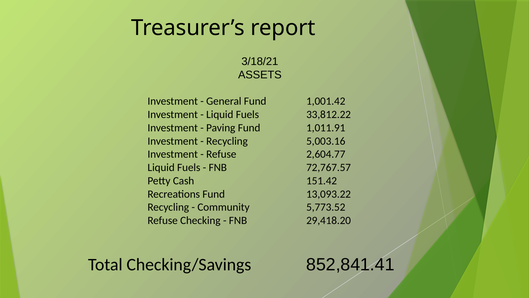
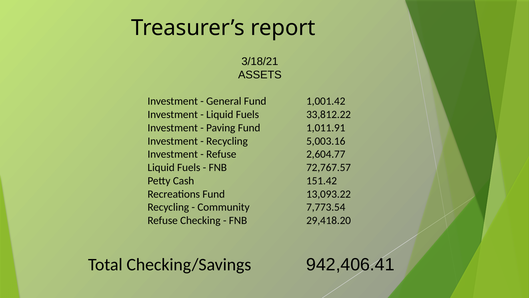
5,773.52: 5,773.52 -> 7,773.54 (326, 207)
852,841.41: 852,841.41 -> 942,406.41 (350, 264)
